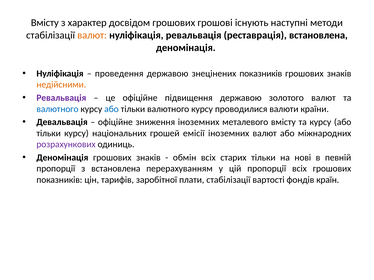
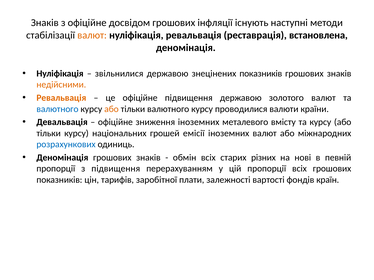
Вмісту: Вмісту -> Знаків (45, 23)
з характер: характер -> офіційне (87, 23)
грошові: грошові -> інфляції (215, 23)
проведення: проведення -> звільнилися (119, 74)
Ревальвація colour: purple -> orange (61, 98)
або colour: blue -> orange (111, 109)
розрахункових colour: purple -> blue (66, 145)
старих тільки: тільки -> різних (263, 158)
з встановлена: встановлена -> підвищення (116, 169)
плати стабілізації: стабілізації -> залежності (228, 180)
